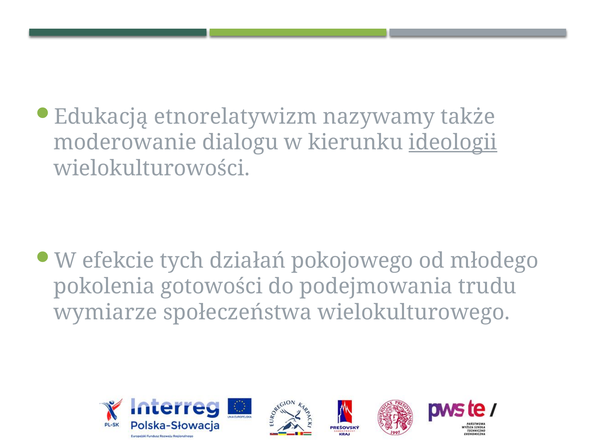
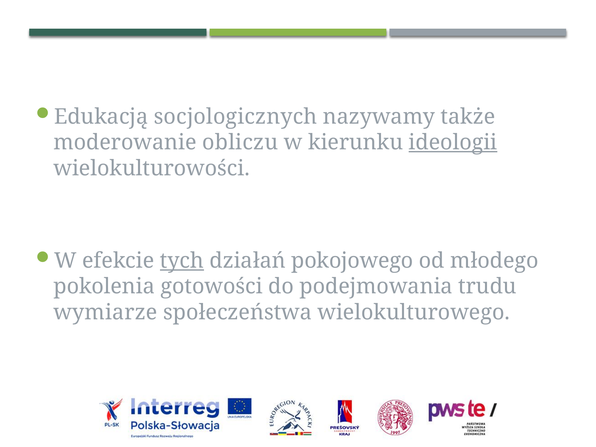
etnorelatywizm: etnorelatywizm -> socjologicznych (235, 117)
dialogu: dialogu -> obliczu (240, 142)
tych underline: none -> present (182, 261)
